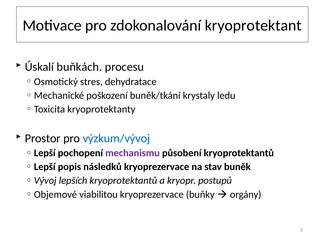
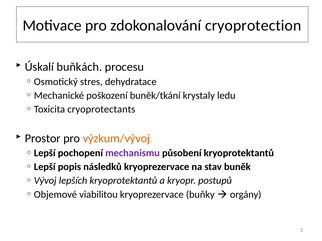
kryoprotektant: kryoprotektant -> cryoprotection (253, 25)
kryoprotektanty: kryoprotektanty -> cryoprotectants (101, 109)
výzkum/vývoj colour: blue -> orange (116, 139)
